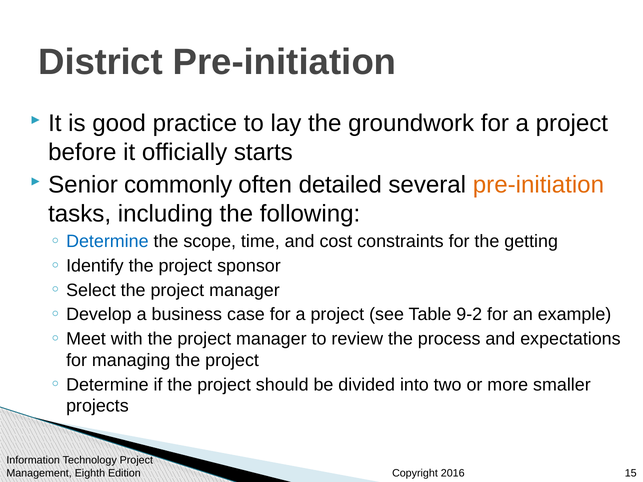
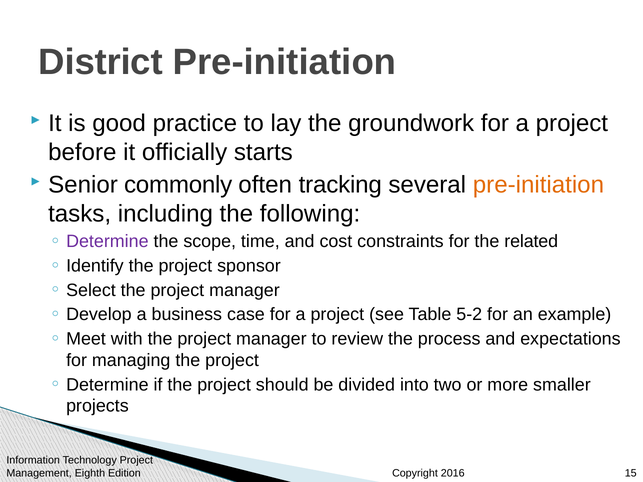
detailed: detailed -> tracking (340, 185)
Determine colour: blue -> purple (107, 242)
getting: getting -> related (531, 242)
9-2: 9-2 -> 5-2 (469, 315)
